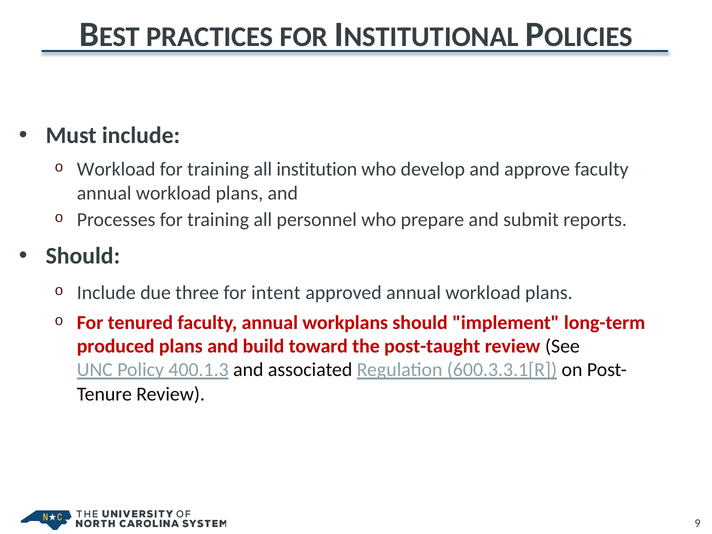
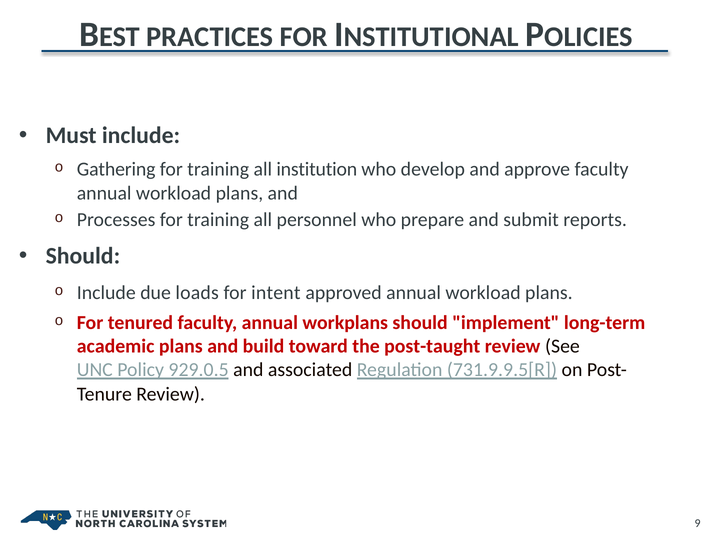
Workload: Workload -> Gathering (116, 169)
three: three -> loads (197, 293)
produced: produced -> academic (116, 346)
400.1.3: 400.1.3 -> 929.0.5 (199, 370)
600.3.3.1[R: 600.3.3.1[R -> 731.9.9.5[R (502, 370)
